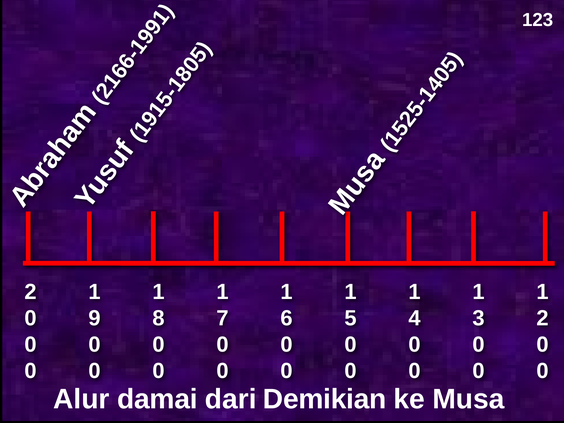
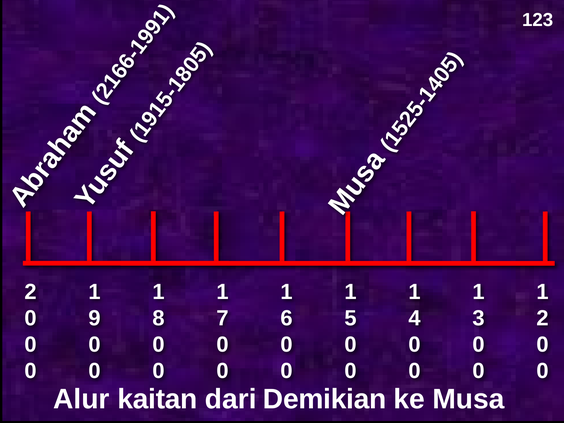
damai: damai -> kaitan (157, 399)
